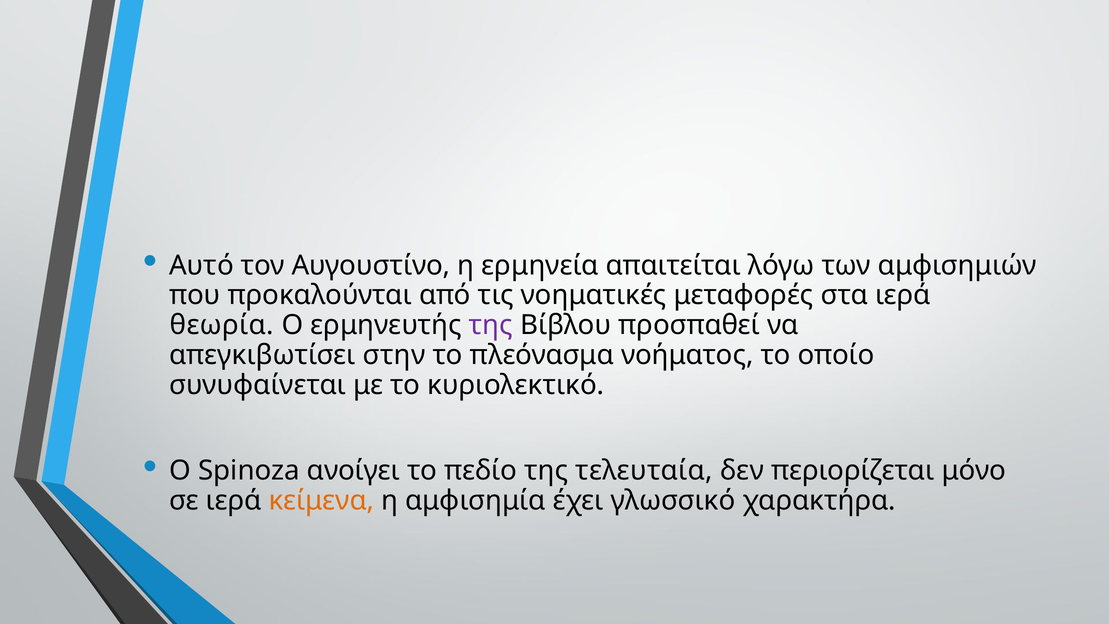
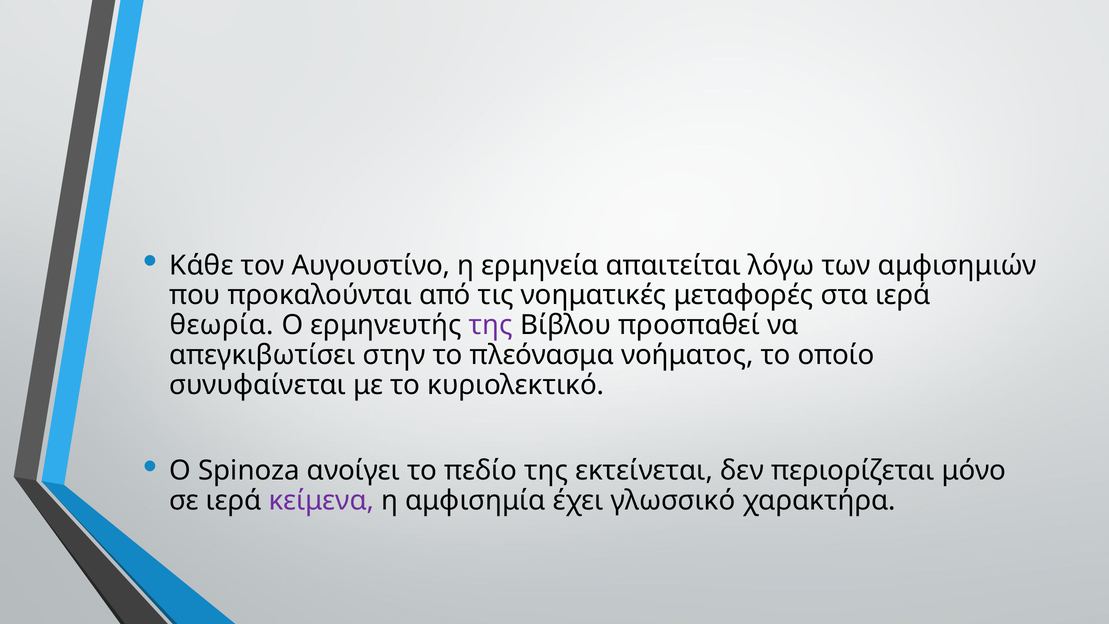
Αυτό: Αυτό -> Κάθε (201, 265)
τελευταία: τελευταία -> εκτείνεται (644, 471)
κείμενα colour: orange -> purple (321, 501)
